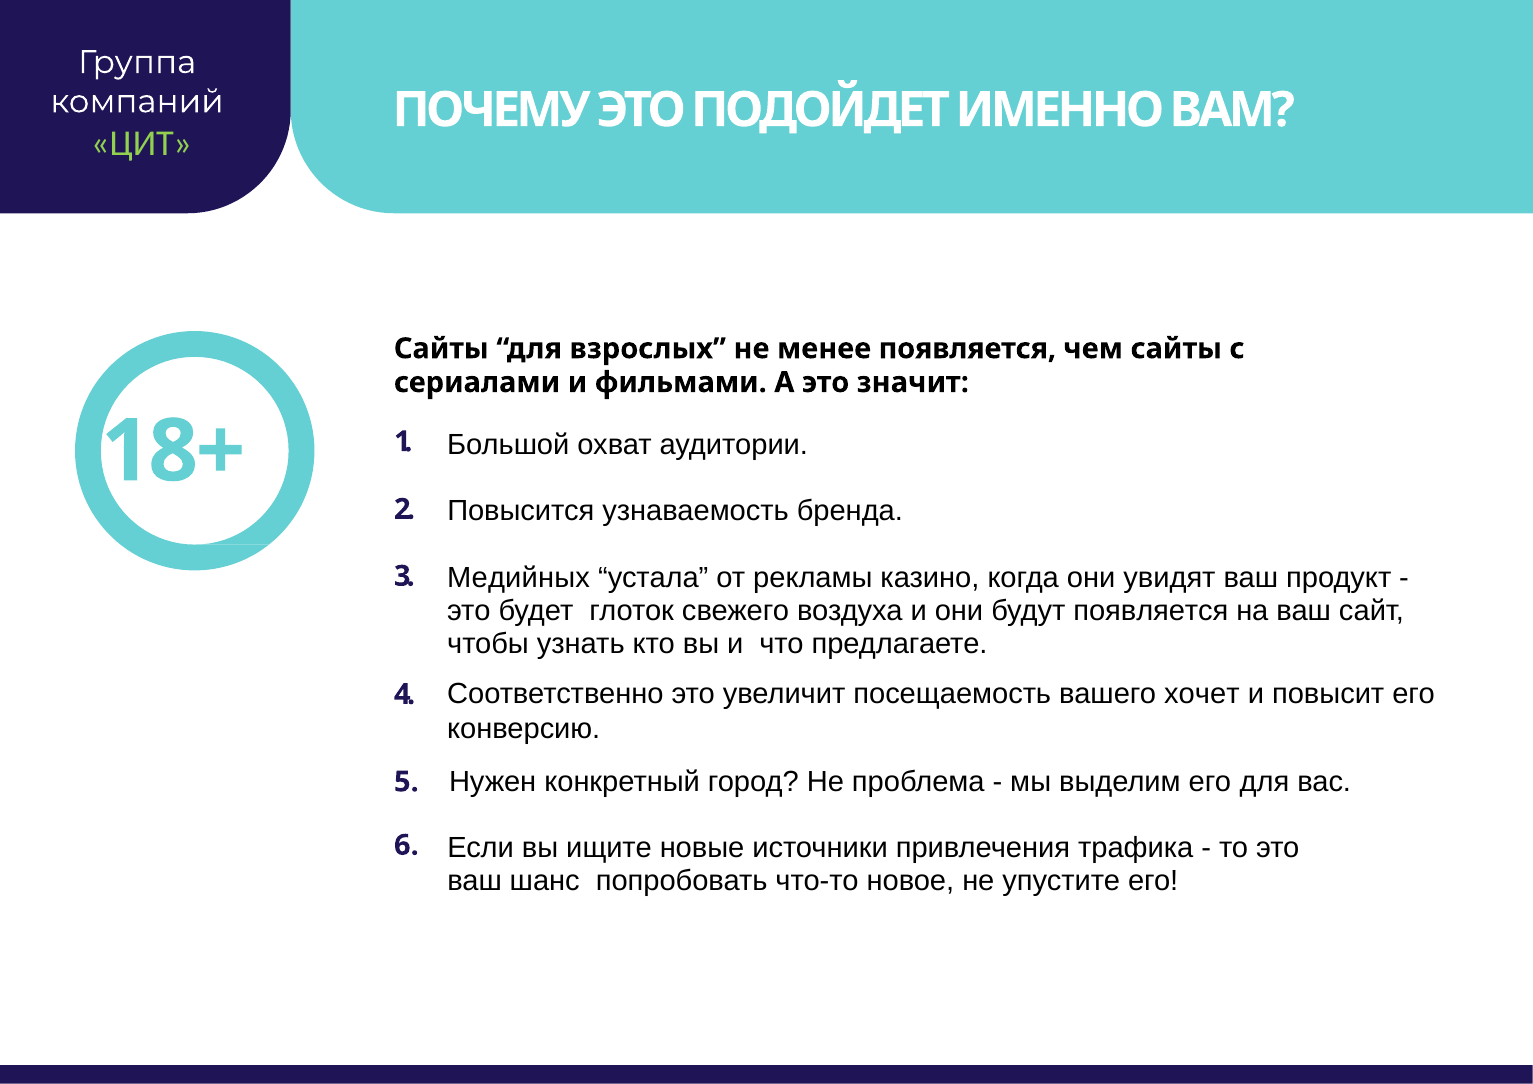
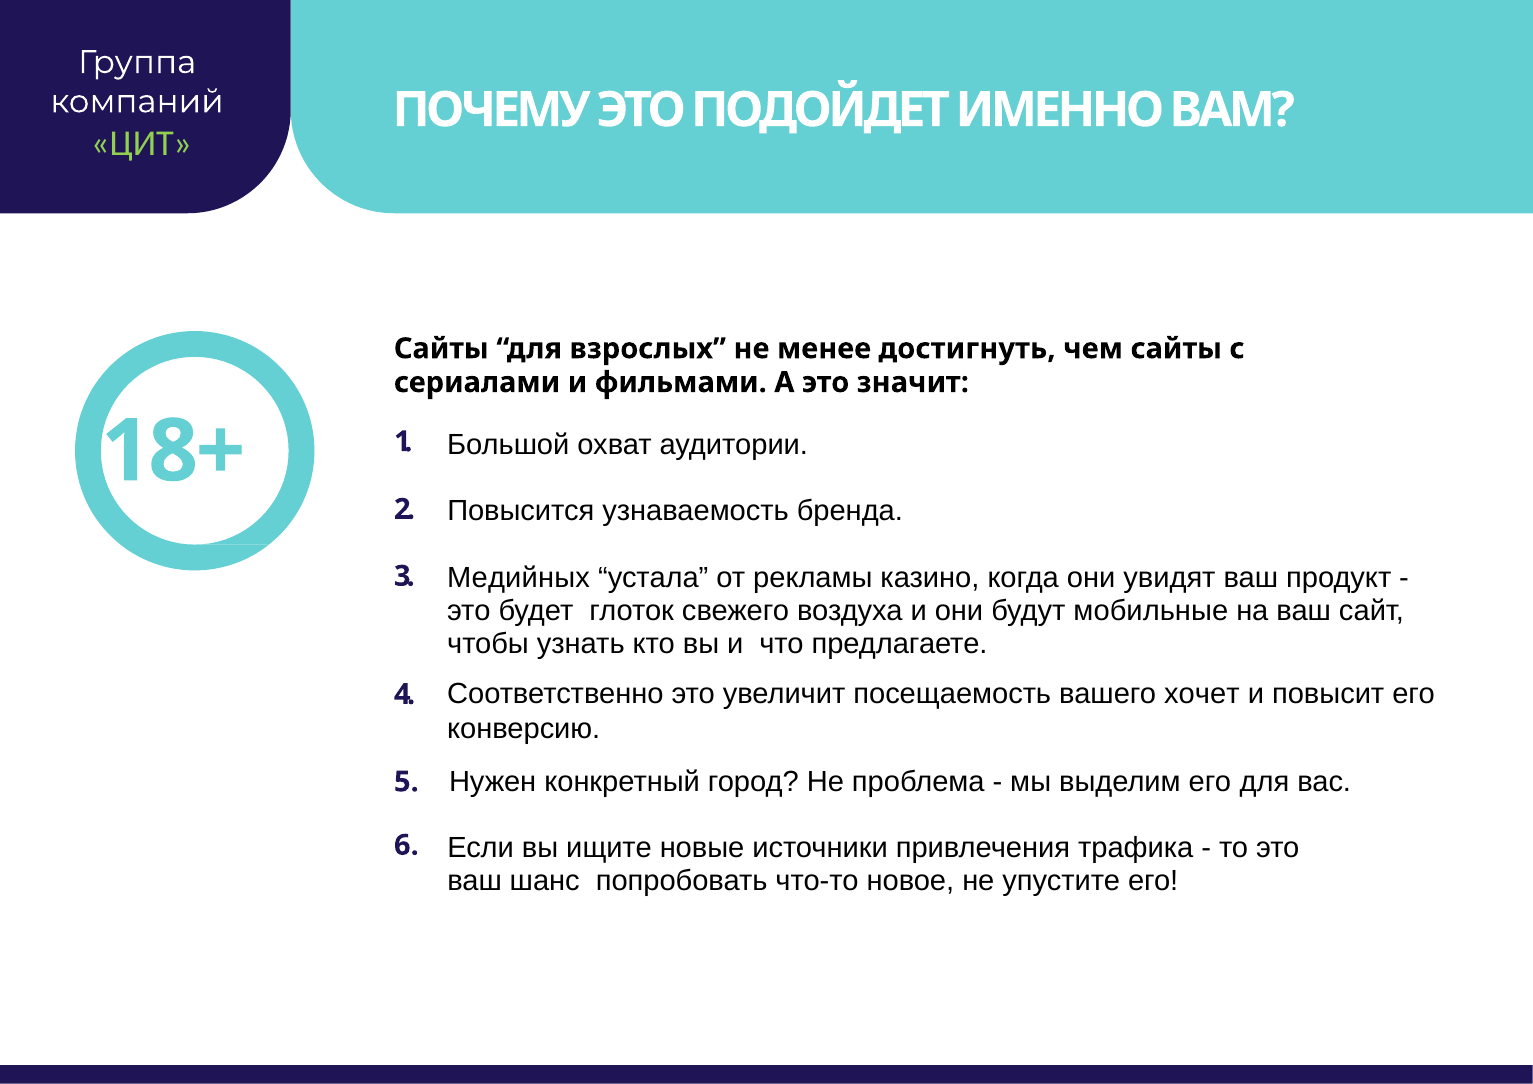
менее появляется: появляется -> достигнуть (967, 349)
будут появляется: появляется -> мобильные (1151, 611)
